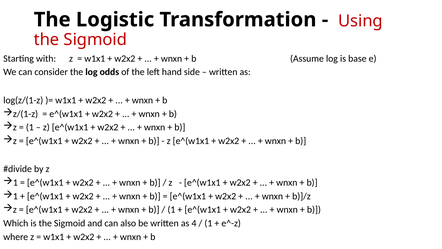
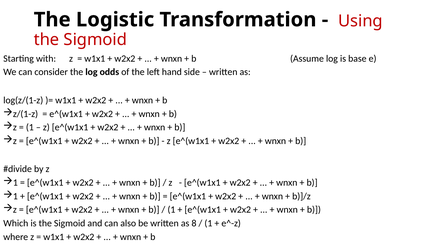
4: 4 -> 8 (194, 223)
